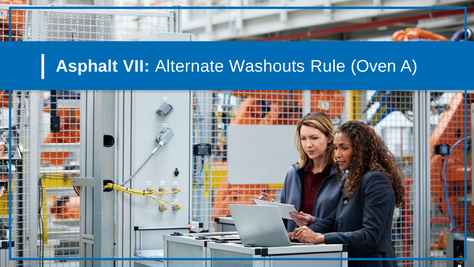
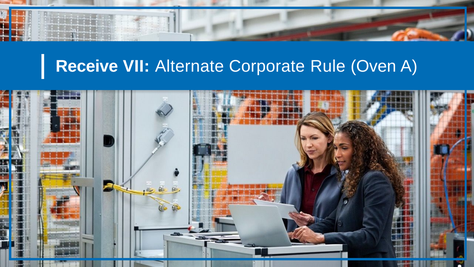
Asphalt: Asphalt -> Receive (87, 66)
Washouts: Washouts -> Corporate (267, 66)
